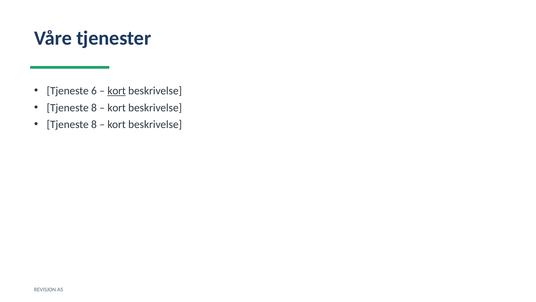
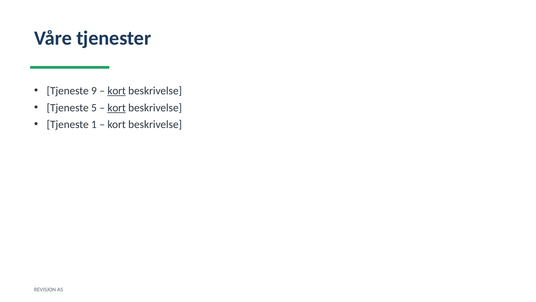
6: 6 -> 9 (94, 91)
8: 8 -> 5 (94, 108)
kort underline: none -> present (117, 108)
8: 8 -> 1 (94, 124)
